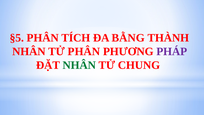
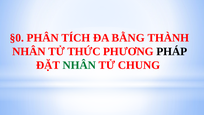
§5: §5 -> §0 (17, 38)
TỬ PHÂN: PHÂN -> THỨC (84, 51)
PHÁP colour: purple -> black (172, 51)
